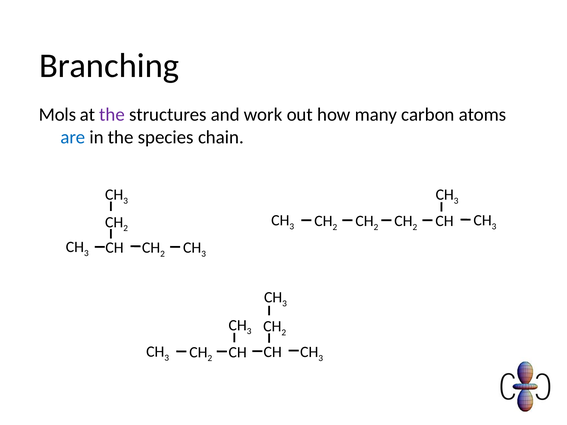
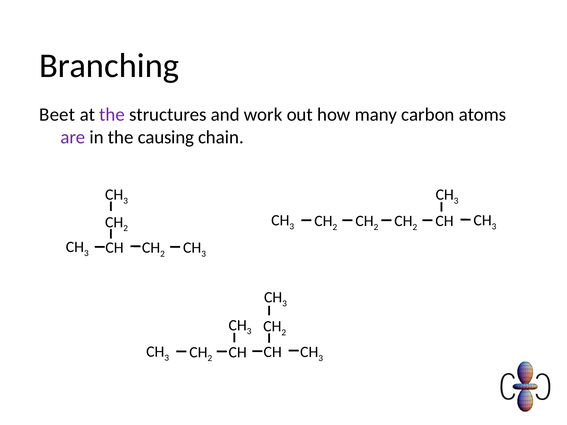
Mols: Mols -> Beet (57, 115)
are colour: blue -> purple (73, 137)
species: species -> causing (166, 137)
